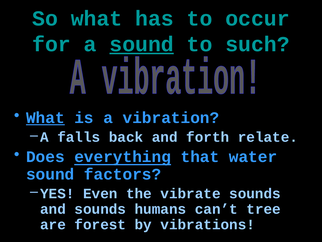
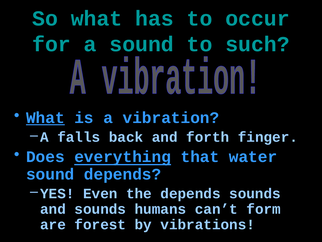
sound underline: present -> none (142, 44)
relate: relate -> finger (268, 137)
sound factors: factors -> depends (123, 174)
the vibrate: vibrate -> depends (191, 193)
tree: tree -> form (264, 209)
